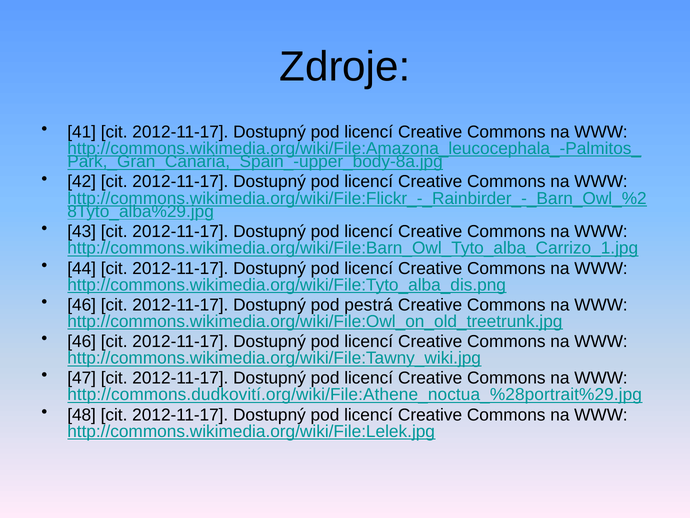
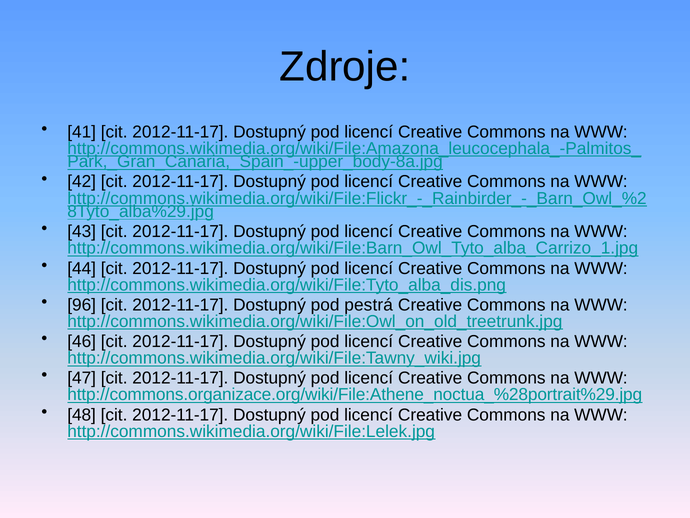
46: 46 -> 96 (82, 305)
http://commons.dudkovití.org/wiki/File:Athene_noctua_%28portrait%29.jpg: http://commons.dudkovití.org/wiki/File:Athene_noctua_%28portrait%29.jpg -> http://commons.organizace.org/wiki/File:Athene_noctua_%28portrait%29.jpg (355, 394)
